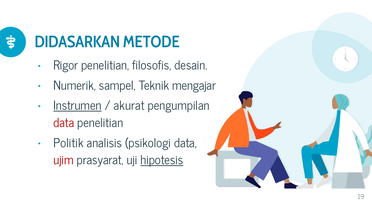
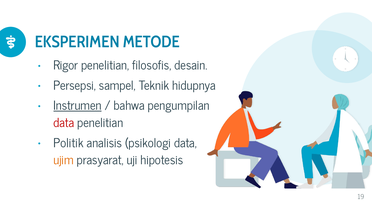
DIDASARKAN: DIDASARKAN -> EKSPERIMEN (77, 42)
Numerik: Numerik -> Persepsi (75, 86)
mengajar: mengajar -> hidupnya (194, 86)
akurat: akurat -> bahwa (129, 106)
ujim colour: red -> orange (63, 160)
hipotesis underline: present -> none (162, 160)
